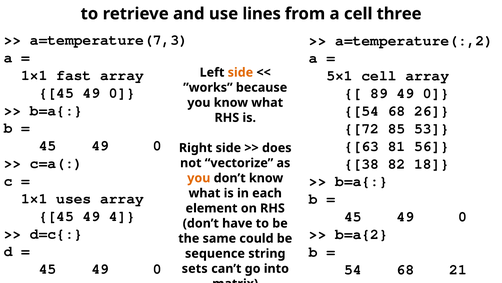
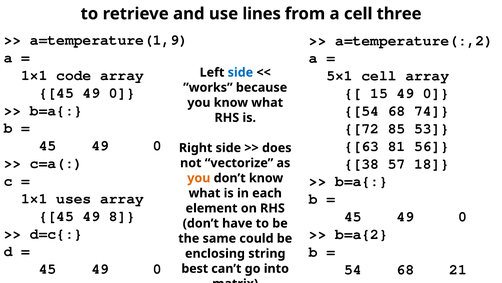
a=temperature(7,3: a=temperature(7,3 -> a=temperature(1,9 (109, 40)
fast: fast -> code (74, 75)
side colour: orange -> blue (240, 72)
89: 89 -> 15 (379, 93)
26: 26 -> 74 (432, 111)
82: 82 -> 57 (397, 163)
4: 4 -> 8 (122, 216)
sequence: sequence -> enclosing (215, 253)
sets: sets -> best (195, 268)
